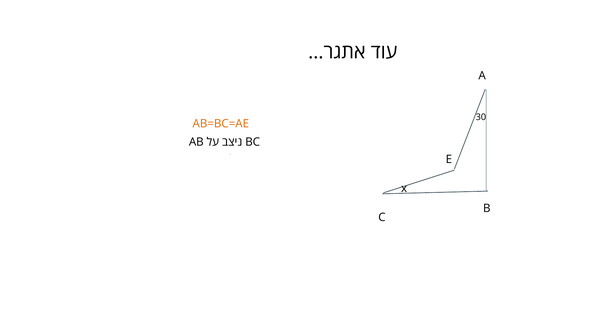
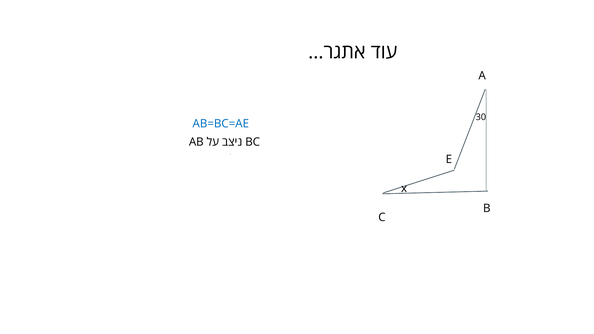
AB=BC=AE colour: orange -> blue (221, 124)
